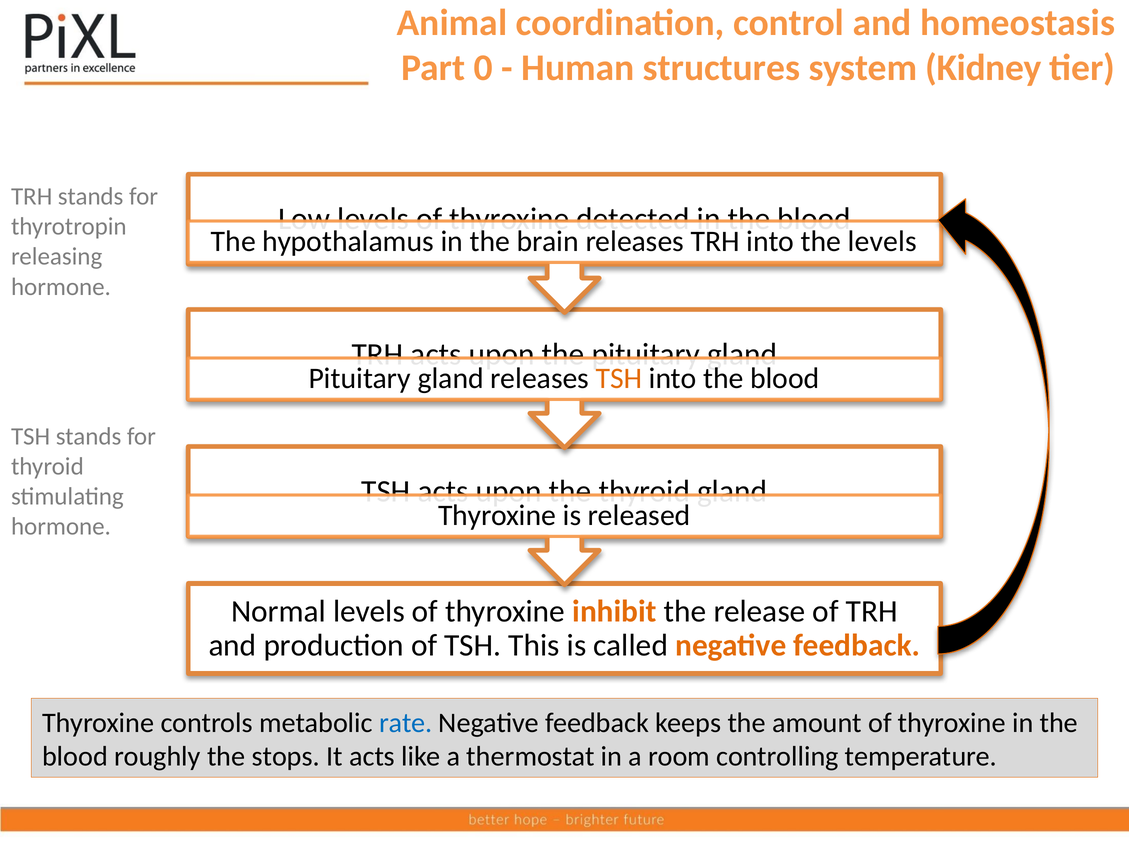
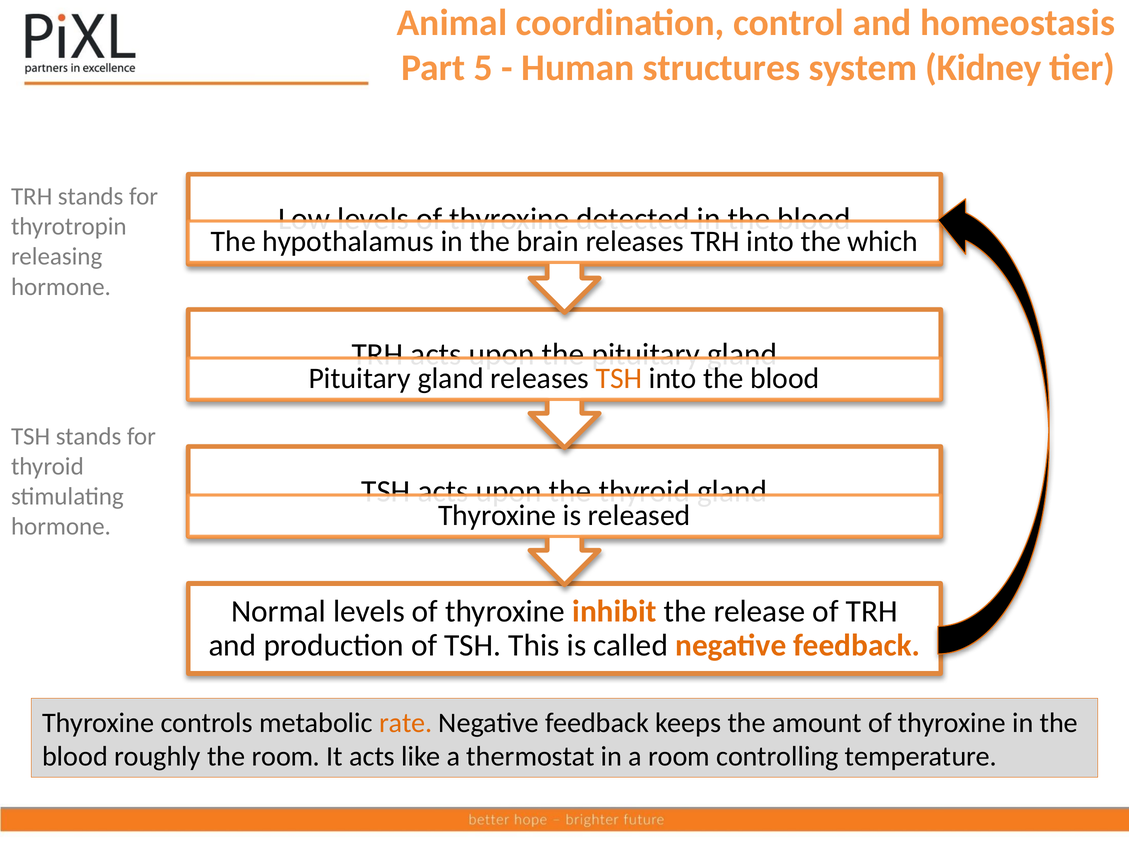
0: 0 -> 5 (483, 68)
the levels: levels -> which (882, 242)
rate colour: blue -> orange (406, 723)
the stops: stops -> room (286, 757)
